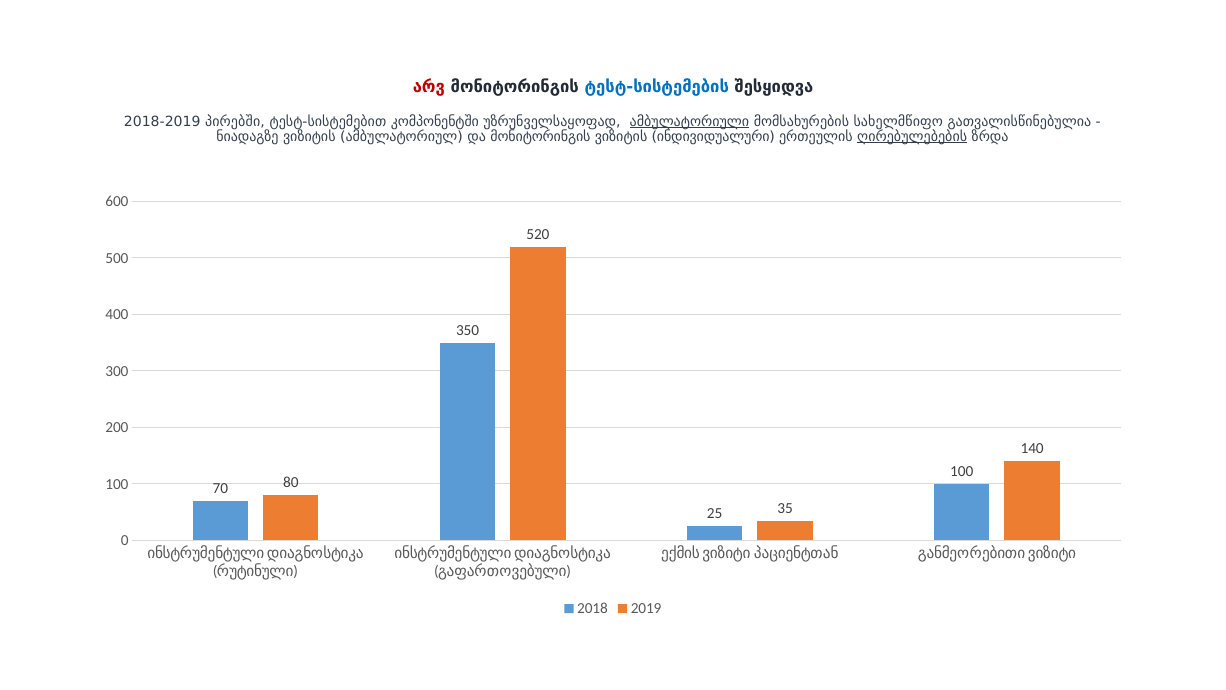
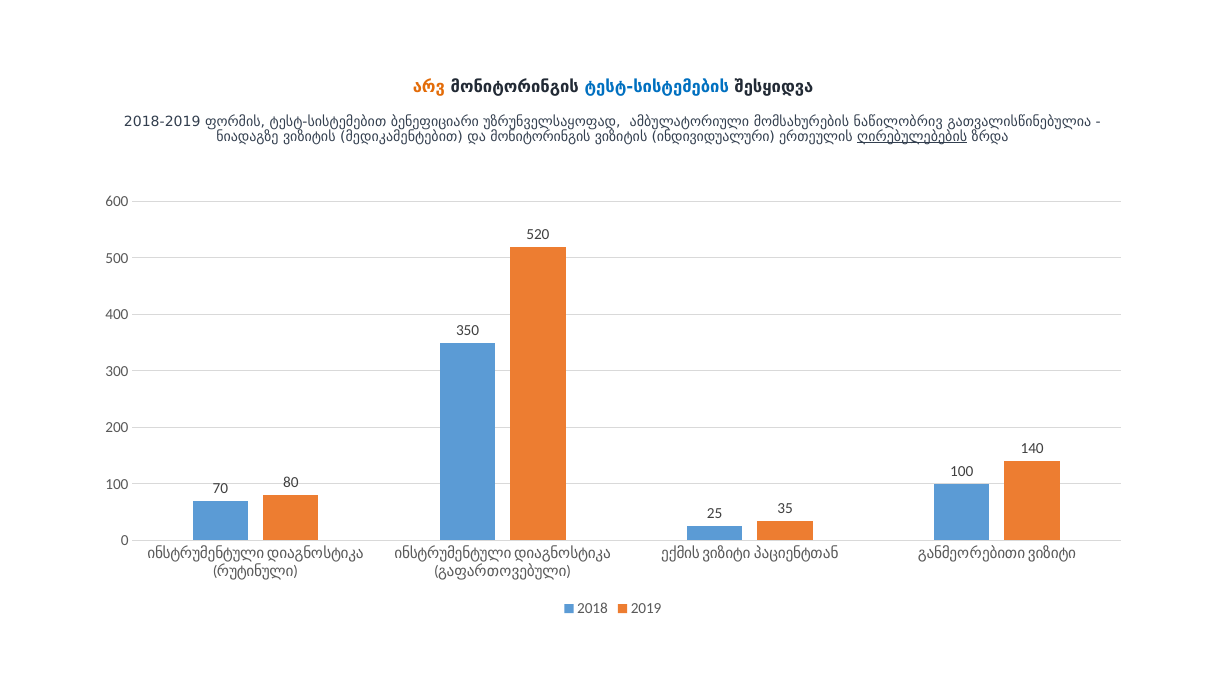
არვ colour: red -> orange (429, 87)
პირებში: პირებში -> ფორმის (235, 122)
კომპონენტში: კომპონენტში -> ბენეფიციარი (435, 122)
ამბულატორიული underline: present -> none (689, 122)
სახელმწიფო: სახელმწიფო -> ნაწილობრივ (898, 122)
ამბულატორიულ: ამბულატორიულ -> მედიკამენტებით (401, 137)
